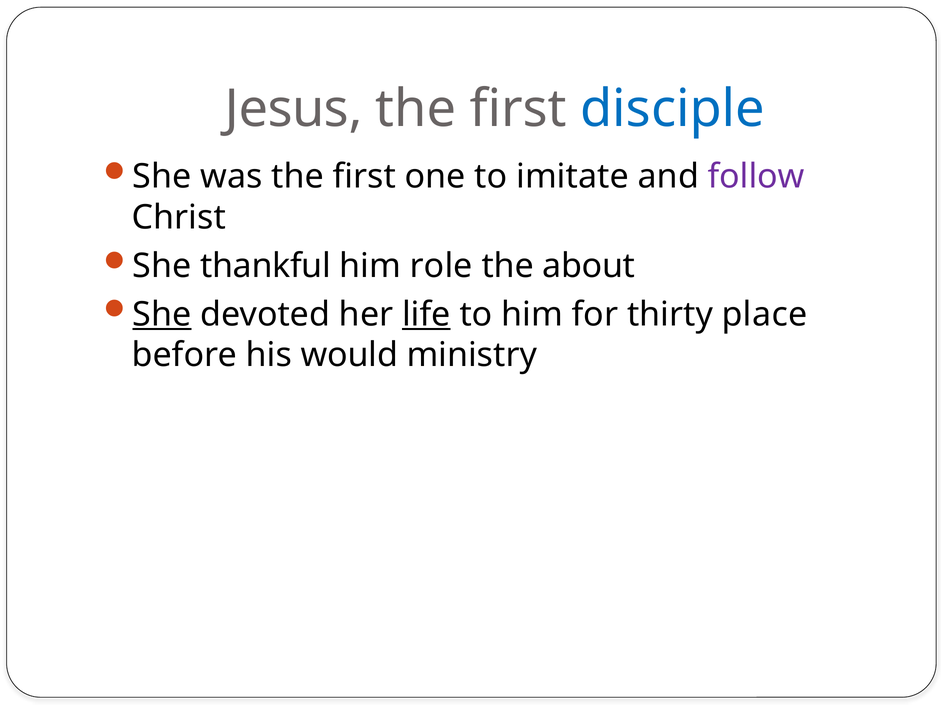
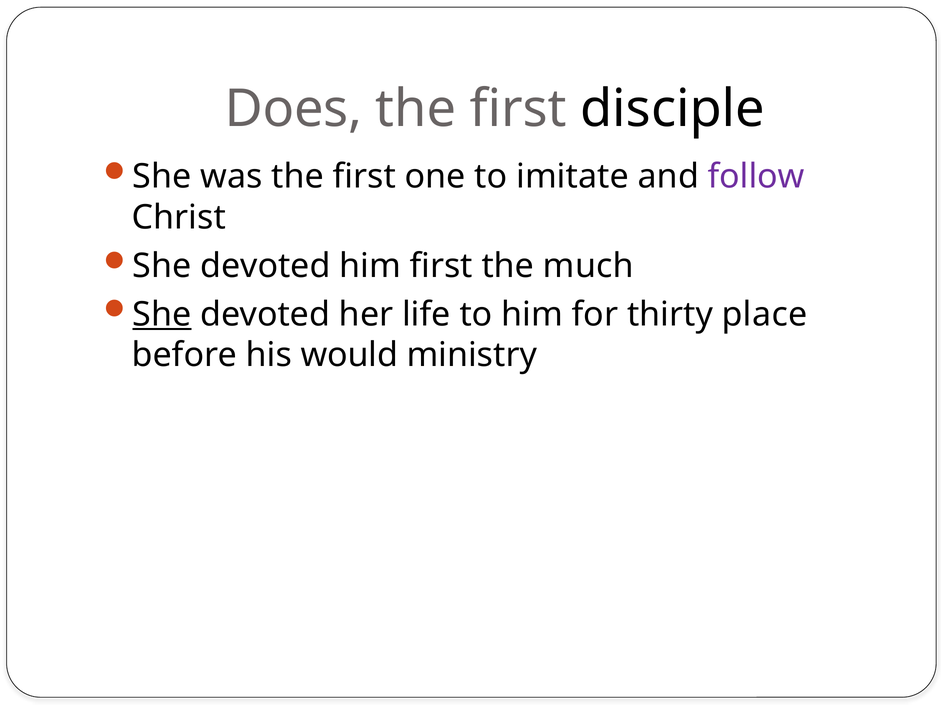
Jesus: Jesus -> Does (294, 109)
disciple colour: blue -> black (673, 109)
thankful: thankful -> devoted (265, 266)
him role: role -> first (441, 266)
about: about -> much (588, 266)
life underline: present -> none (426, 315)
